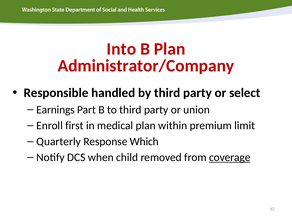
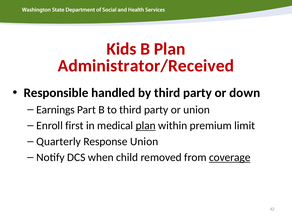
Into: Into -> Kids (121, 49)
Administrator/Company: Administrator/Company -> Administrator/Received (146, 66)
select: select -> down (245, 93)
plan underline: none -> present (146, 126)
Response Which: Which -> Union (144, 141)
